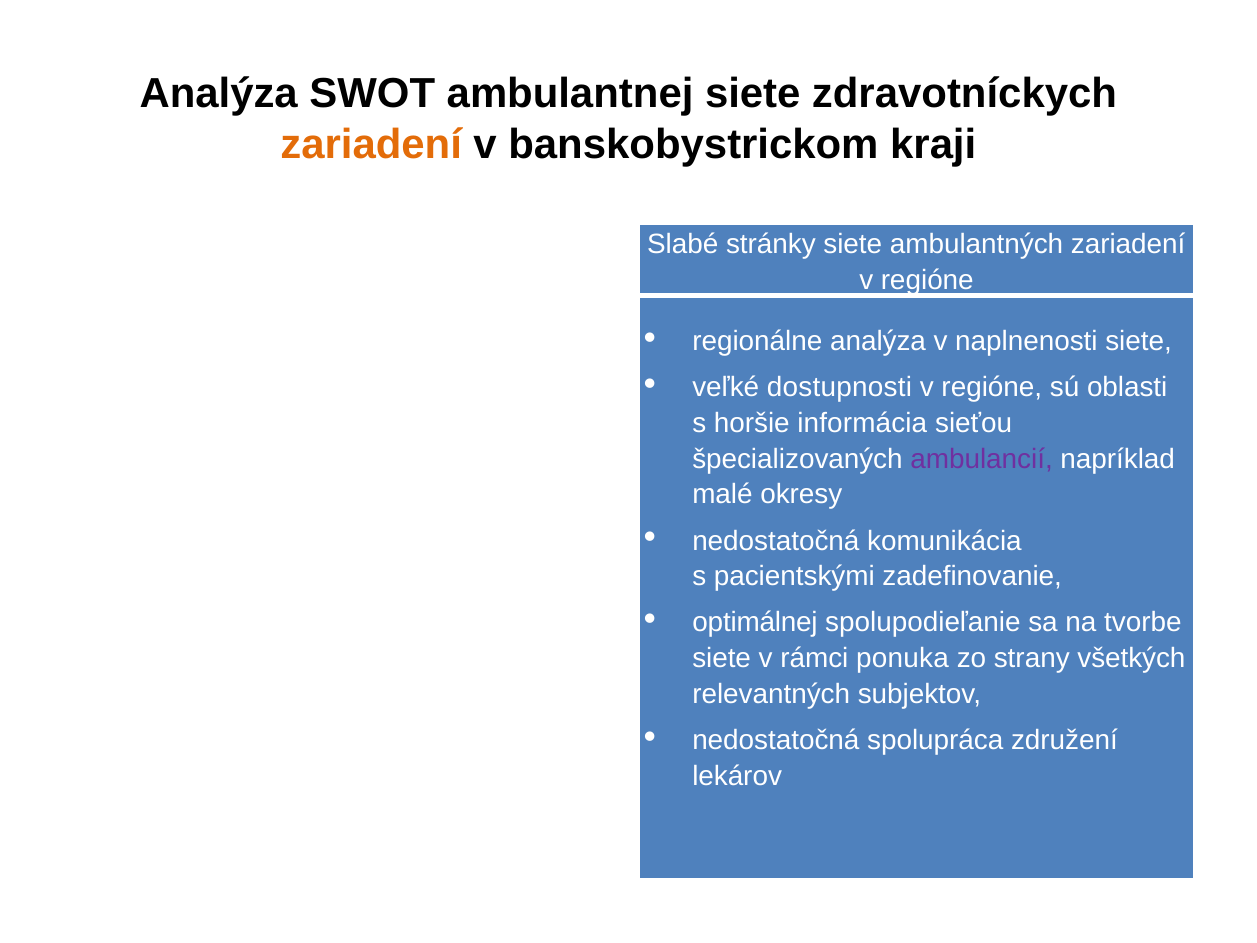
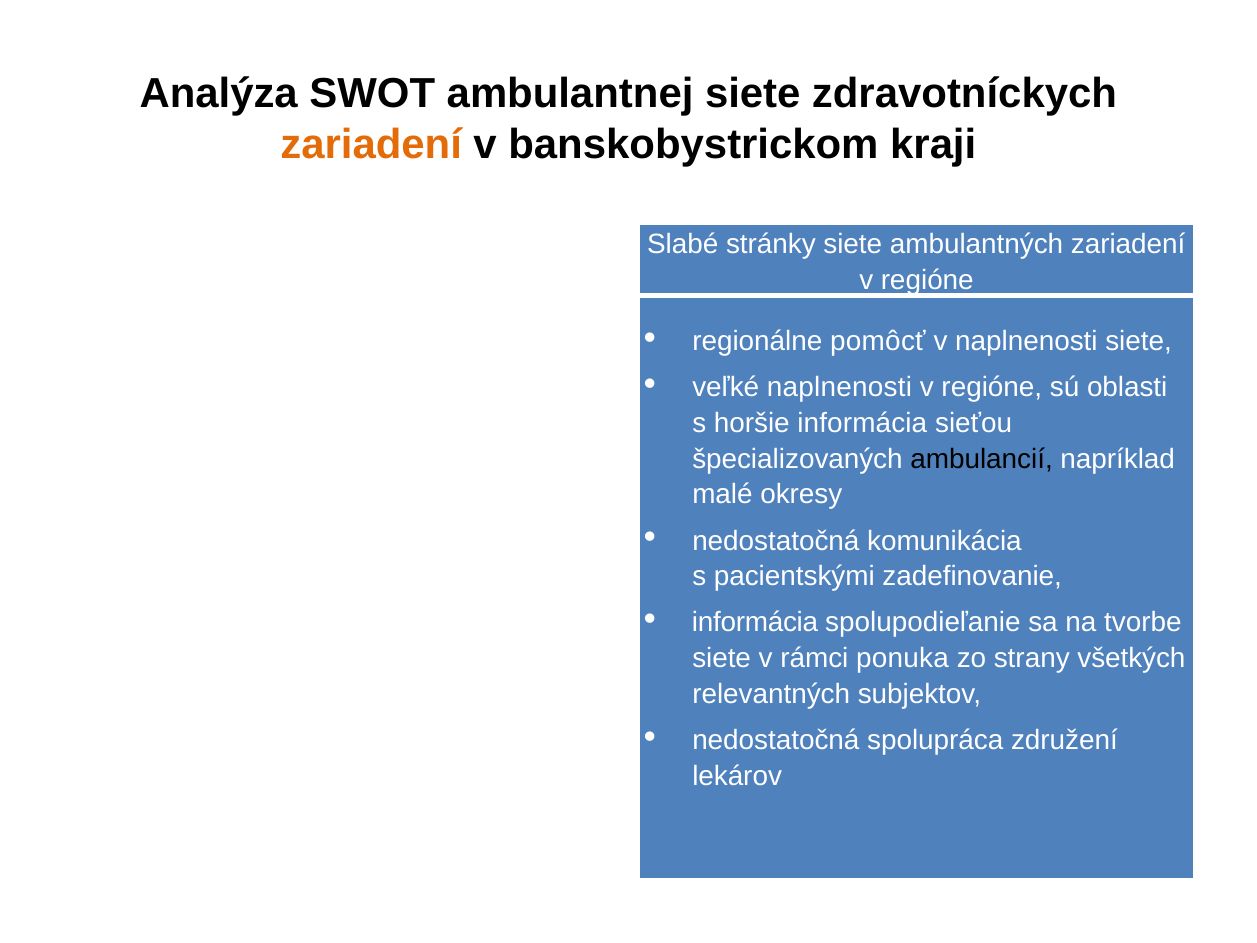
regionálne analýza: analýza -> pomôcť (878, 341)
veľké dostupnosti: dostupnosti -> naplnenosti (839, 387)
ambulancií colour: purple -> black (982, 459)
optimálnej: optimálnej -> informácia (755, 623)
